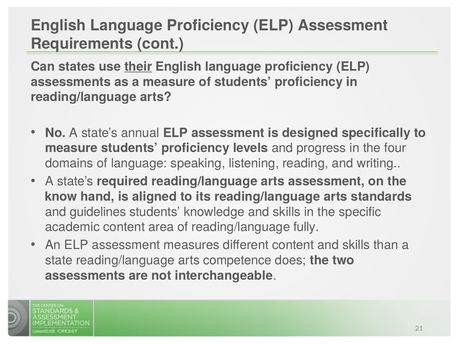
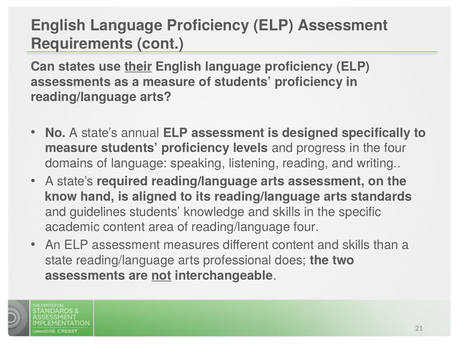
reading/language fully: fully -> four (306, 227)
competence: competence -> professional (237, 260)
not underline: none -> present (161, 276)
